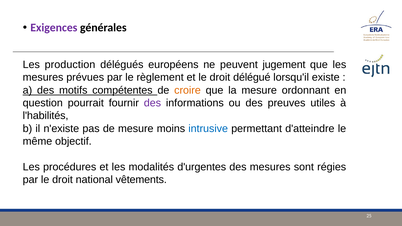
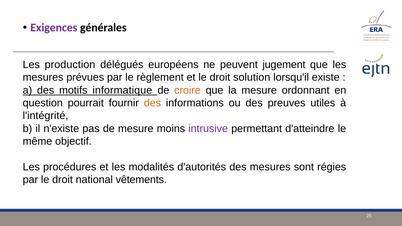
délégué: délégué -> solution (252, 78)
compétentes: compétentes -> informatique (122, 90)
des colour: purple -> orange (152, 103)
l'habilités: l'habilités -> l'intégrité (46, 116)
intrusive colour: blue -> purple (208, 129)
d'urgentes: d'urgentes -> d'autorités (202, 167)
